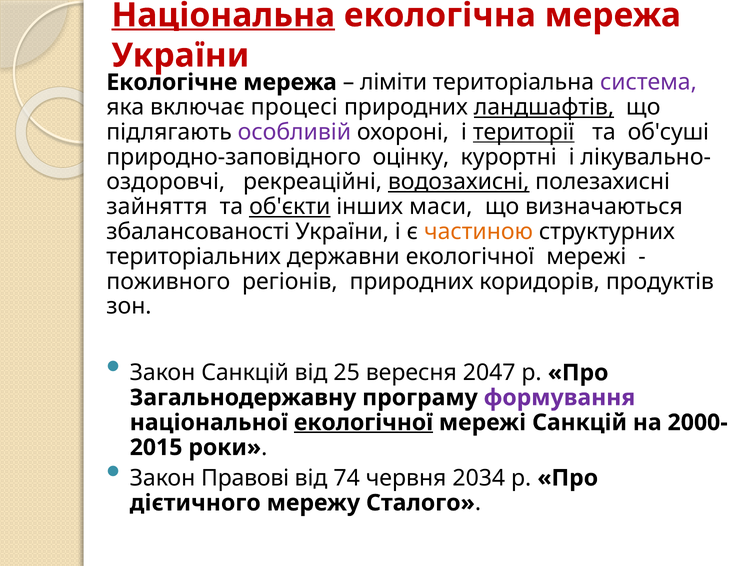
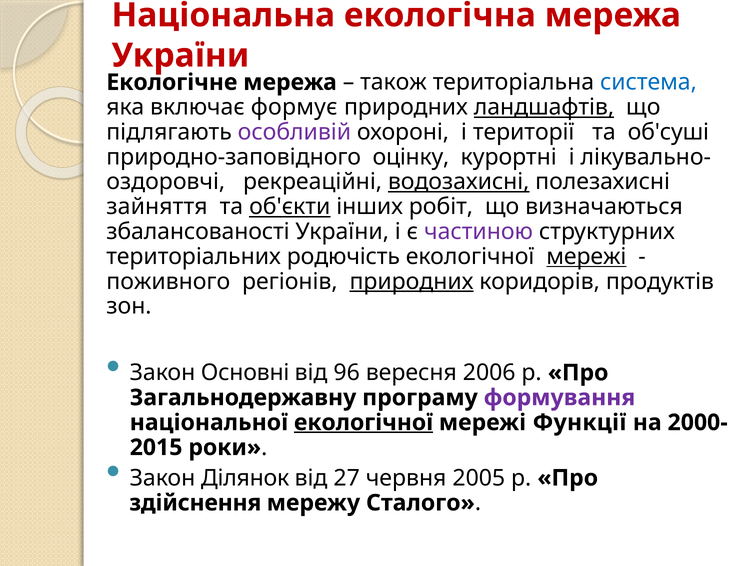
Національна underline: present -> none (223, 15)
ліміти: ліміти -> також (394, 82)
система colour: purple -> blue (648, 82)
процесі: процесі -> формує (294, 107)
території underline: present -> none (524, 132)
маси: маси -> робіт (441, 207)
частиною colour: orange -> purple (479, 232)
державни: державни -> родючість (343, 257)
мережі underline: none -> present (586, 257)
природних underline: none -> present (412, 282)
Закон Санкцій: Санкцій -> Основні (245, 373)
25: 25 -> 96 (347, 373)
2047: 2047 -> 2006 (489, 373)
мережі Санкцій: Санкцій -> Функції (579, 423)
Правові: Правові -> Ділянок (245, 478)
74: 74 -> 27 (347, 478)
2034: 2034 -> 2005 (479, 478)
дієтичного: дієтичного -> здійснення (195, 503)
